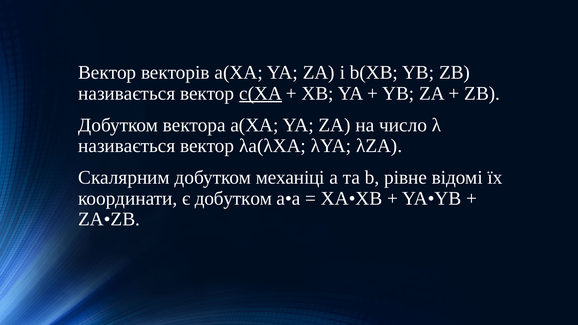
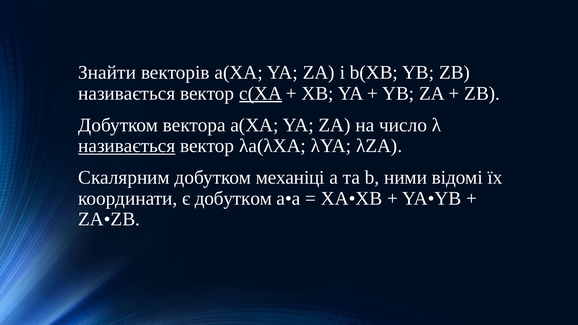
Вектор: Вектор -> Знайти (107, 73)
називається underline: none -> present (127, 146)
рівне: рівне -> ними (406, 178)
